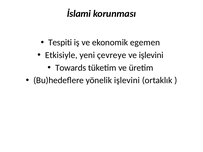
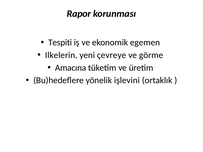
İslami: İslami -> Rapor (79, 14)
Etkisiyle: Etkisiyle -> Ilkelerin (61, 55)
ve işlevini: işlevini -> görme (151, 55)
Towards: Towards -> Amacına (71, 68)
